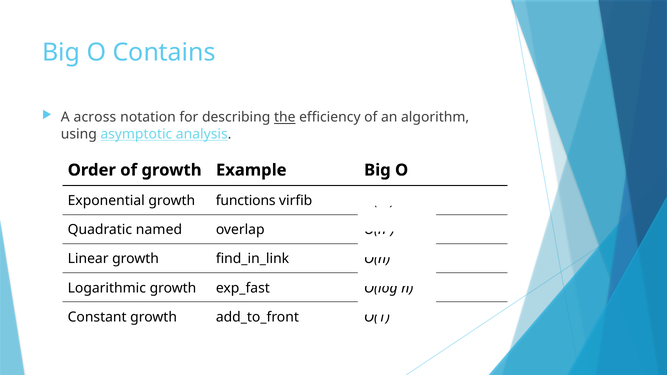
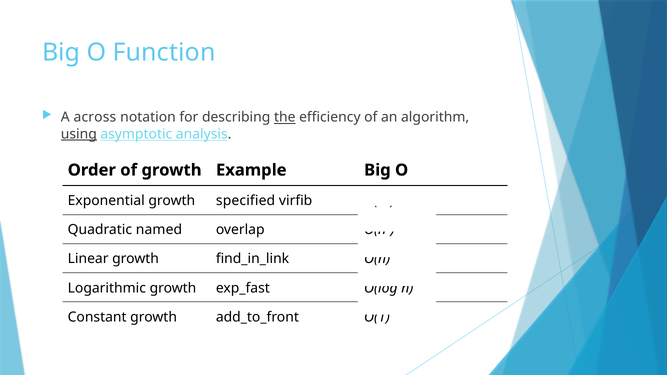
Contains: Contains -> Function (164, 53)
using underline: none -> present (79, 134)
functions: functions -> specified (246, 201)
